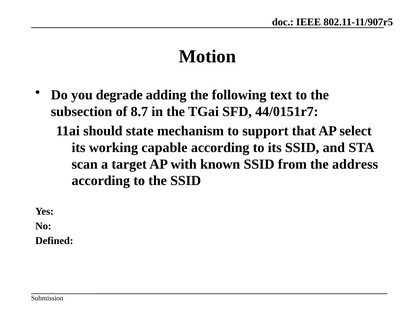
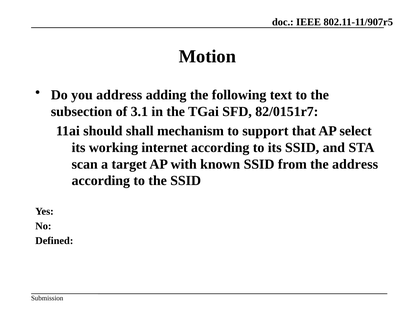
you degrade: degrade -> address (119, 95)
8.7: 8.7 -> 3.1 (139, 112)
44/0151r7: 44/0151r7 -> 82/0151r7 (287, 112)
state: state -> shall (140, 131)
capable: capable -> internet (165, 148)
